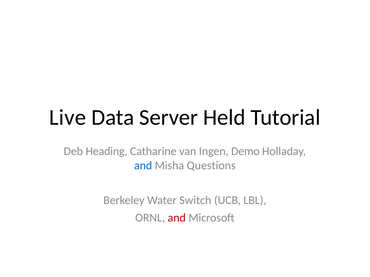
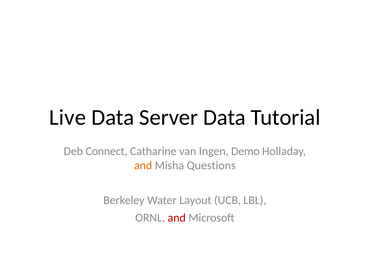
Server Held: Held -> Data (224, 118)
Heading: Heading -> Connect (107, 152)
and colour: blue -> orange (143, 166)
Switch: Switch -> Layout (195, 201)
